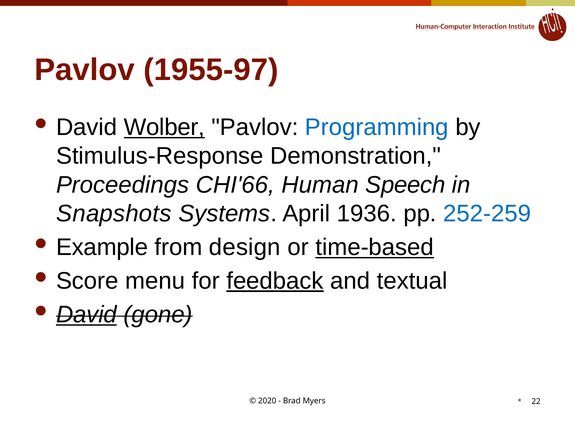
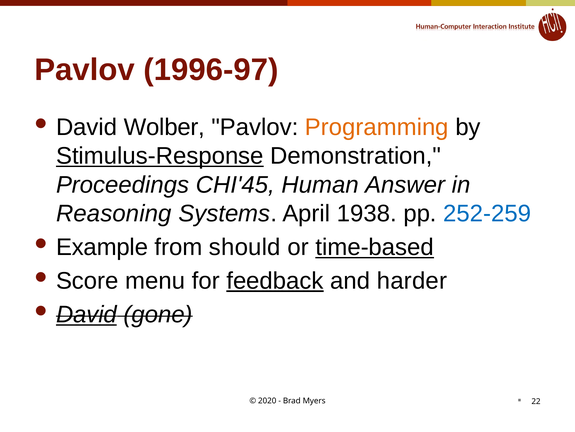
1955-97: 1955-97 -> 1996-97 (211, 70)
Wolber underline: present -> none (164, 127)
Programming colour: blue -> orange (377, 127)
Stimulus-Response underline: none -> present (160, 156)
CHI'66: CHI'66 -> CHI'45 (235, 185)
Speech: Speech -> Answer (405, 185)
Snapshots: Snapshots -> Reasoning (114, 213)
1936: 1936 -> 1938 (367, 213)
design: design -> should (245, 247)
textual: textual -> harder (412, 280)
